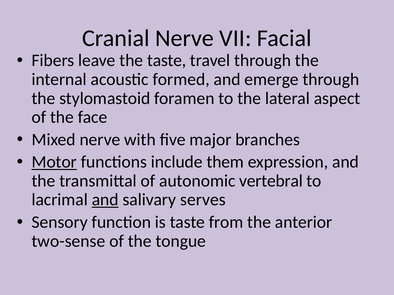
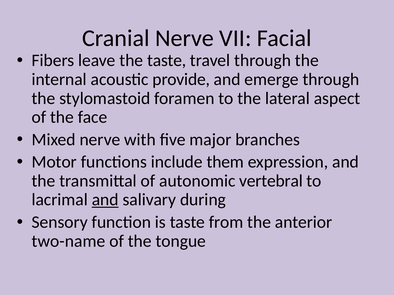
formed: formed -> provide (181, 80)
Motor underline: present -> none (54, 162)
serves: serves -> during (203, 200)
two-sense: two-sense -> two-name (68, 241)
